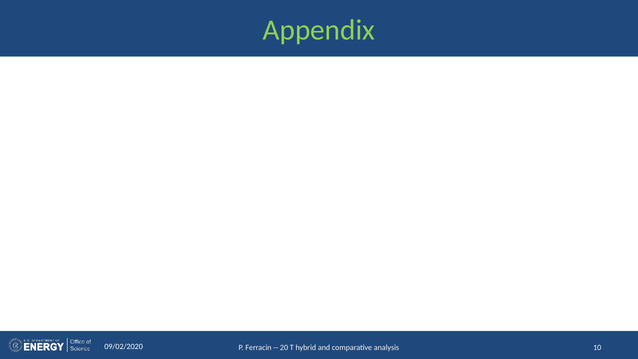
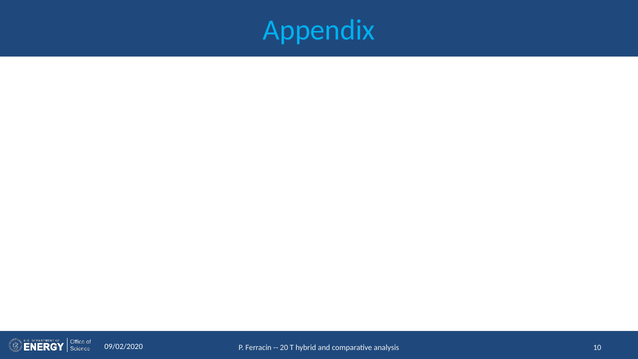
Appendix colour: light green -> light blue (319, 30)
